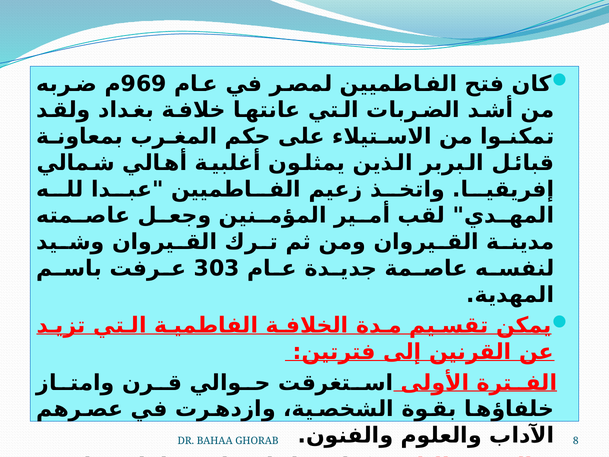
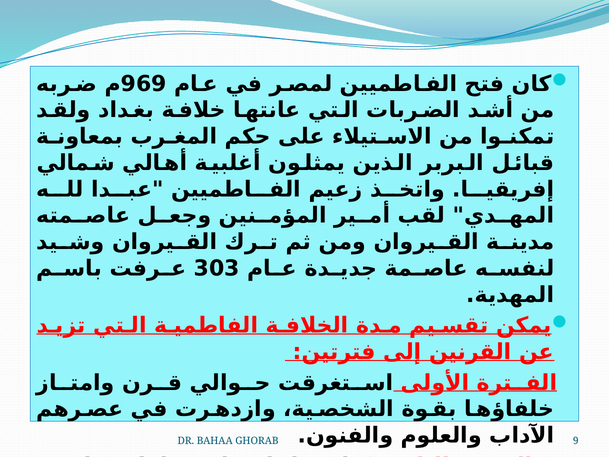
8: 8 -> 9 (576, 441)
